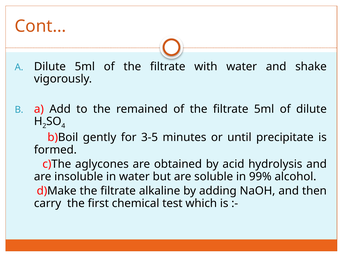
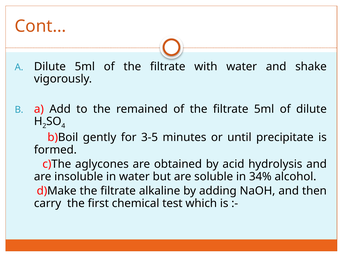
99%: 99% -> 34% (260, 177)
